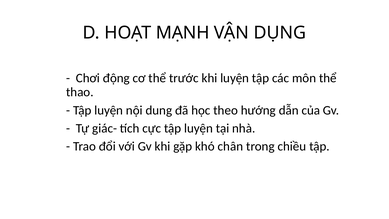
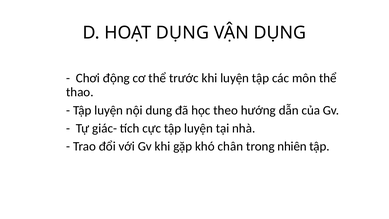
HOẠT MẠNH: MẠNH -> DỤNG (183, 33)
chiều: chiều -> nhiên (292, 146)
